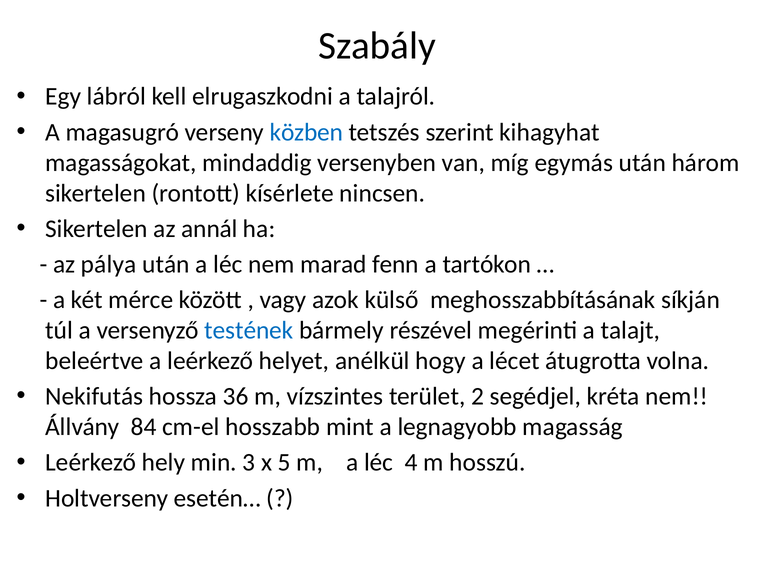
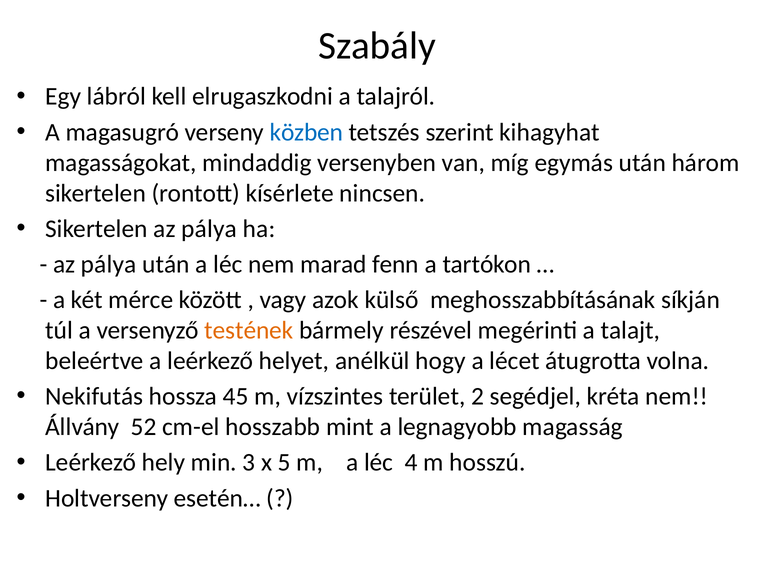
Sikertelen az annál: annál -> pálya (209, 229)
testének colour: blue -> orange (249, 331)
36: 36 -> 45 (236, 397)
84: 84 -> 52 (144, 427)
